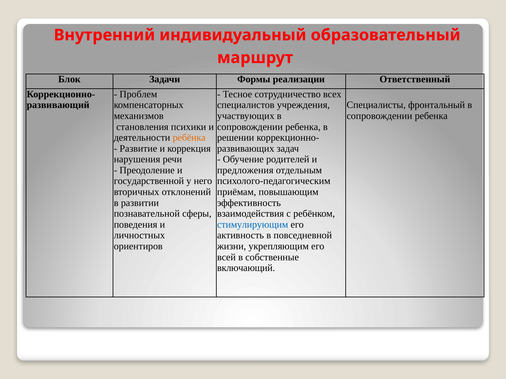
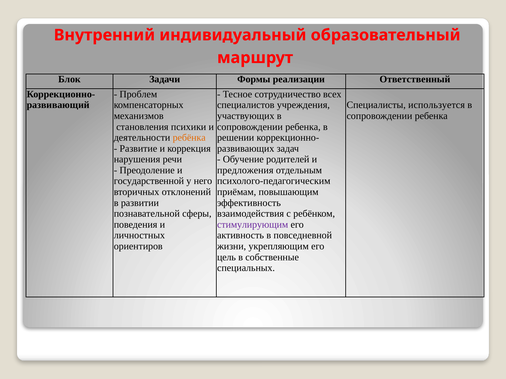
фронтальный: фронтальный -> используется (437, 105)
стимулирующим colour: blue -> purple (253, 225)
всей: всей -> цель (226, 257)
включающий: включающий -> специальных (246, 268)
